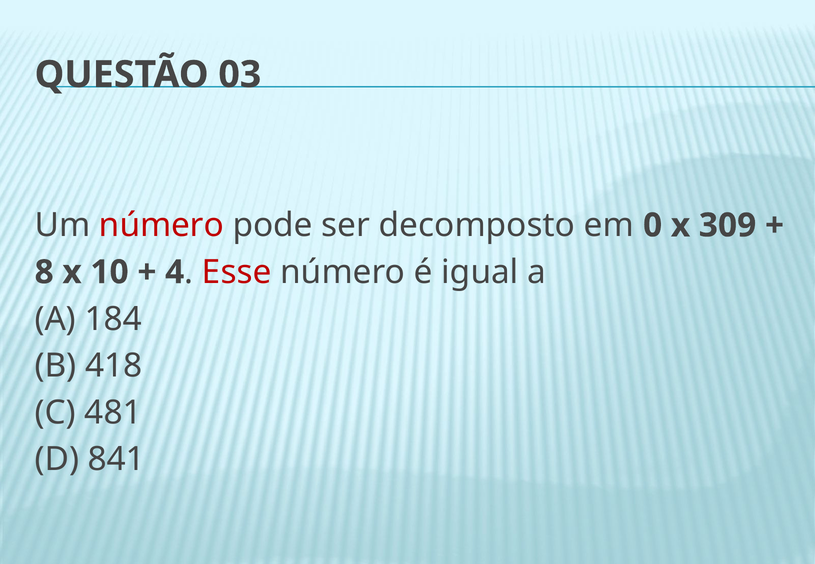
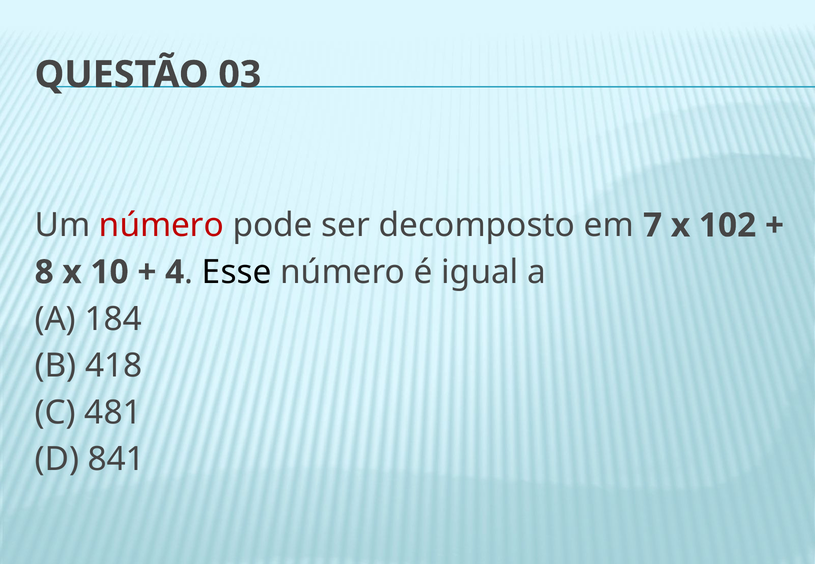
0: 0 -> 7 (653, 225)
309: 309 -> 102 (728, 225)
Esse colour: red -> black (237, 272)
